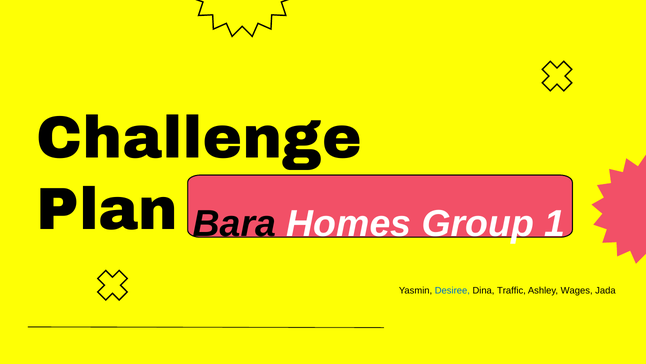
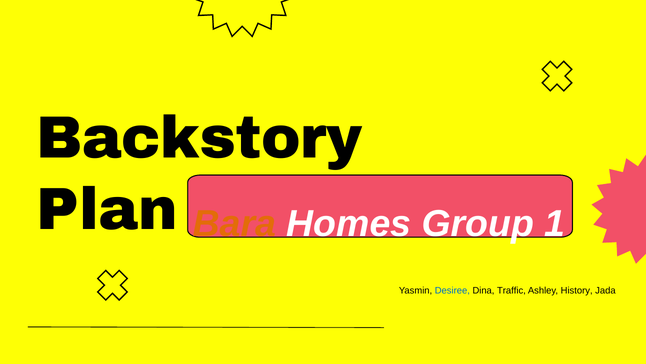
Challenge: Challenge -> Backstory (199, 138)
Bara colour: black -> orange (234, 223)
Wages: Wages -> History (577, 290)
